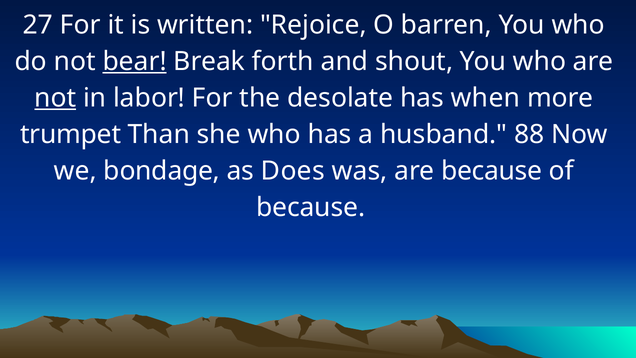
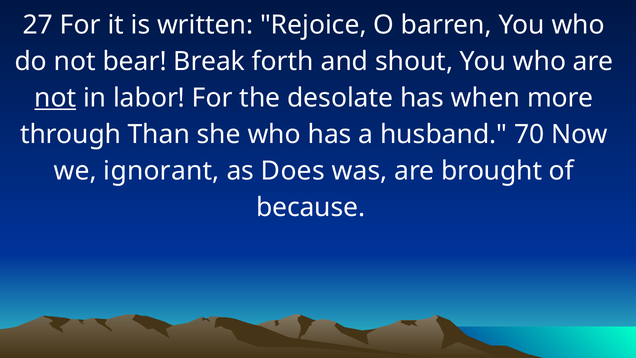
bear underline: present -> none (135, 61)
trumpet: trumpet -> through (71, 134)
88: 88 -> 70 (529, 134)
bondage: bondage -> ignorant (162, 171)
are because: because -> brought (492, 171)
